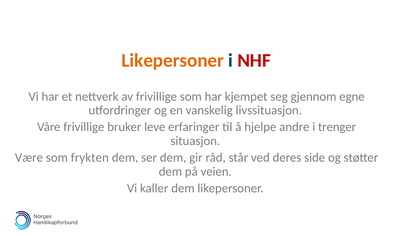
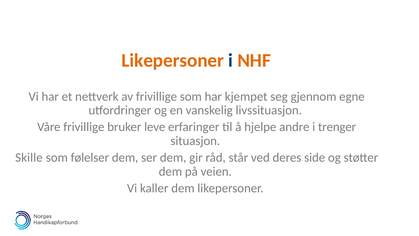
NHF colour: red -> orange (254, 60)
Være: Være -> Skille (29, 158)
frykten: frykten -> følelser (90, 158)
